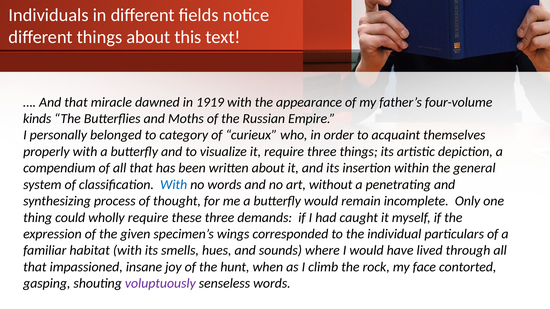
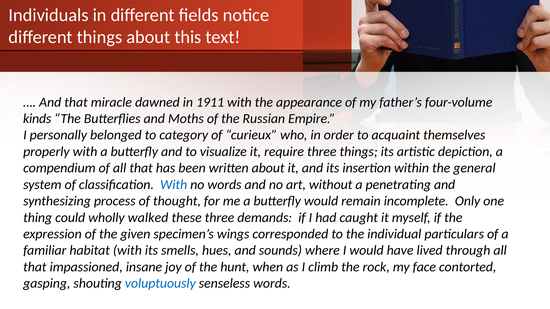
1919: 1919 -> 1911 (210, 102)
wholly require: require -> walked (148, 218)
voluptuously colour: purple -> blue (160, 284)
